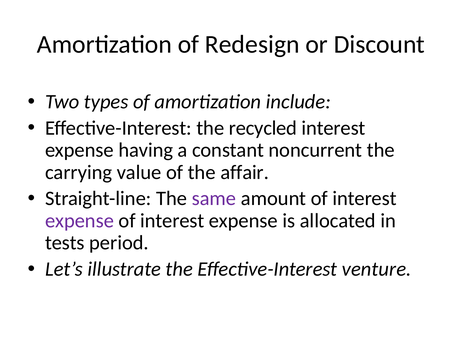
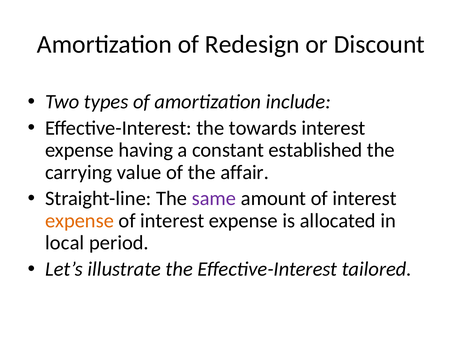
recycled: recycled -> towards (263, 128)
noncurrent: noncurrent -> established (315, 150)
expense colour: purple -> orange (79, 221)
tests: tests -> local (65, 243)
venture: venture -> tailored (377, 269)
